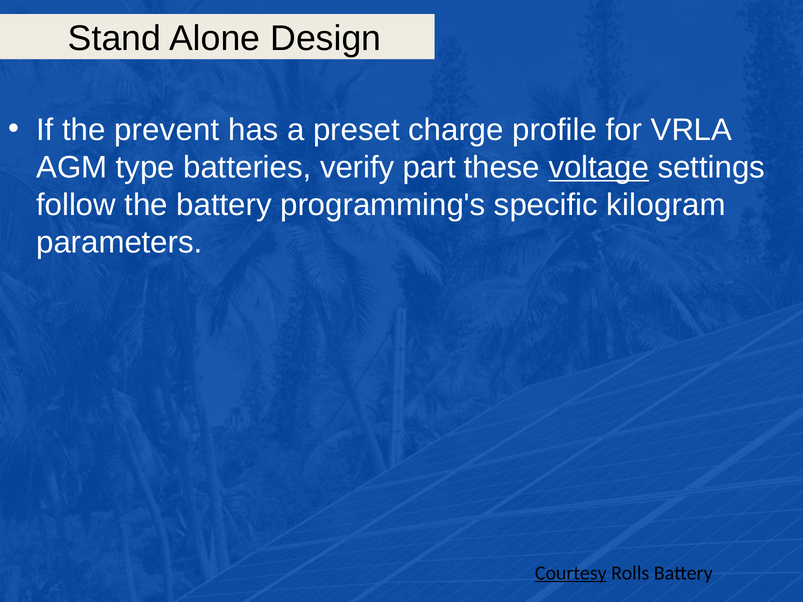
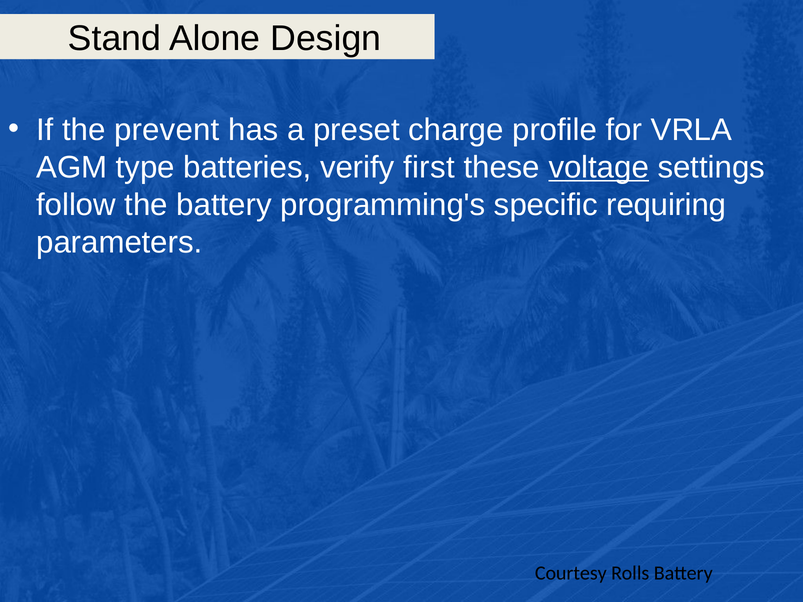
part: part -> first (429, 167)
kilogram: kilogram -> requiring (666, 205)
Courtesy underline: present -> none (571, 573)
